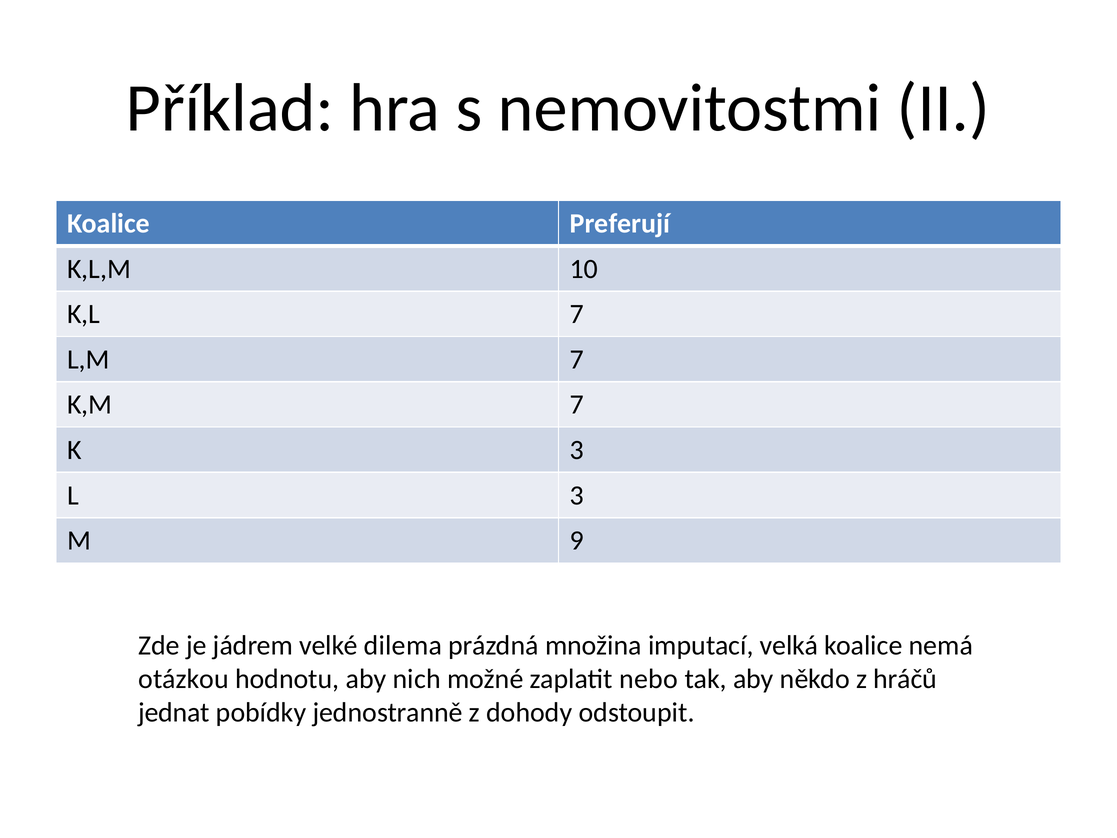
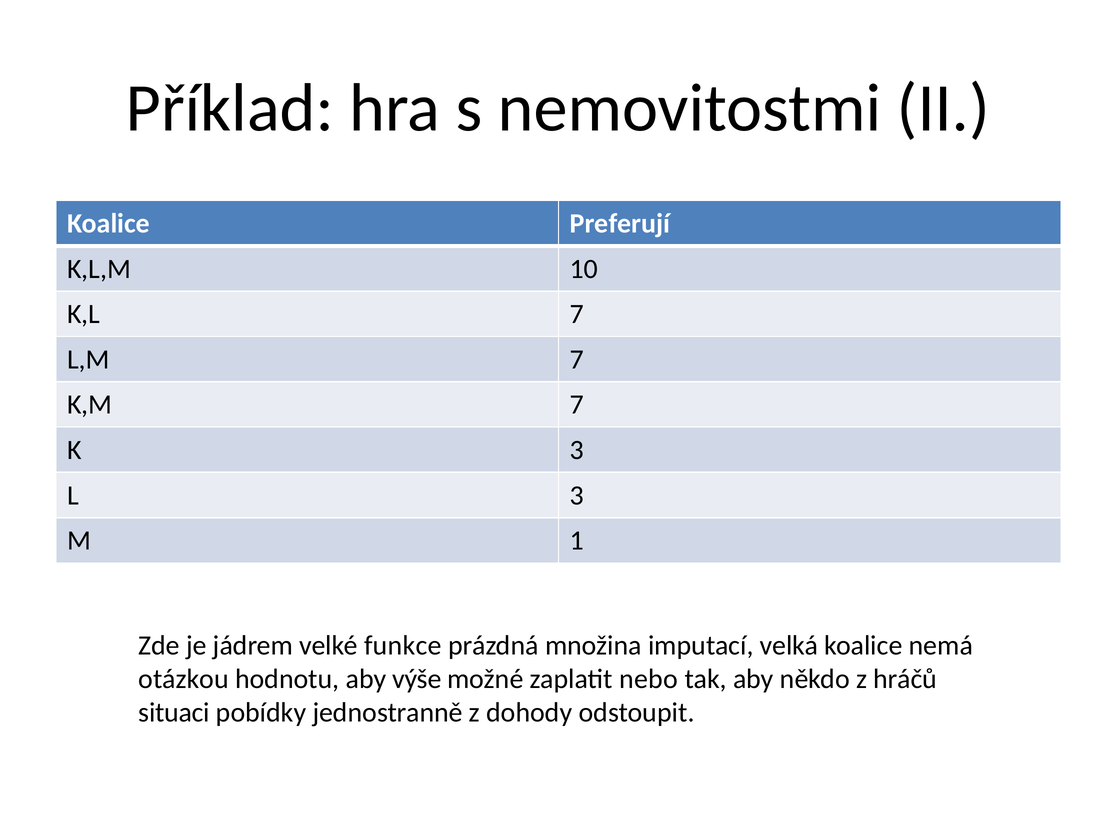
9: 9 -> 1 (577, 540)
dilema: dilema -> funkce (403, 645)
nich: nich -> výše (417, 679)
jednat: jednat -> situaci (174, 712)
